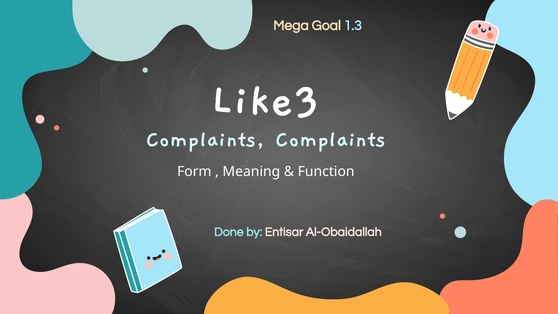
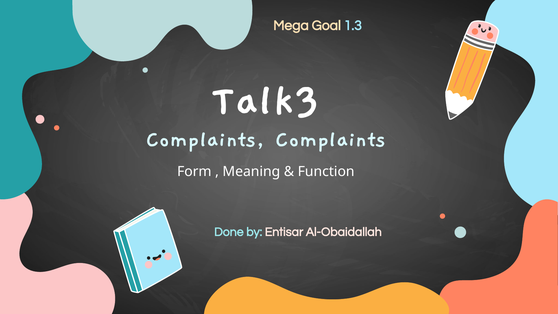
Like3: Like3 -> Talk3 (266, 98)
